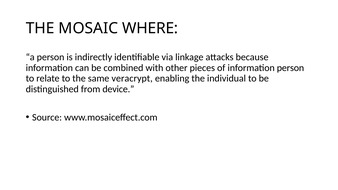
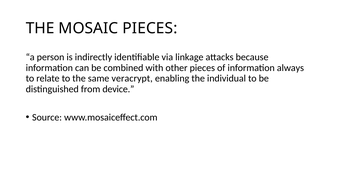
MOSAIC WHERE: WHERE -> PIECES (150, 28)
information person: person -> always (290, 68)
